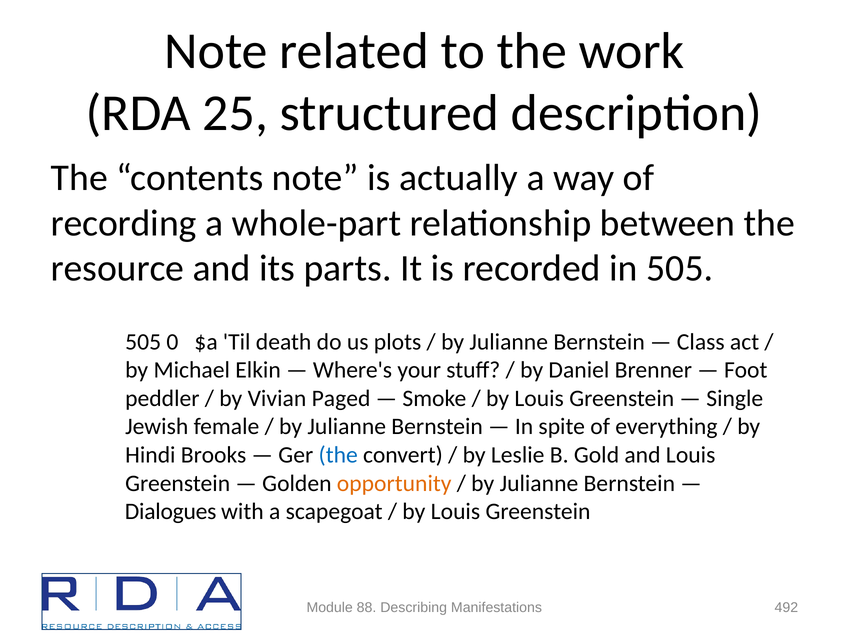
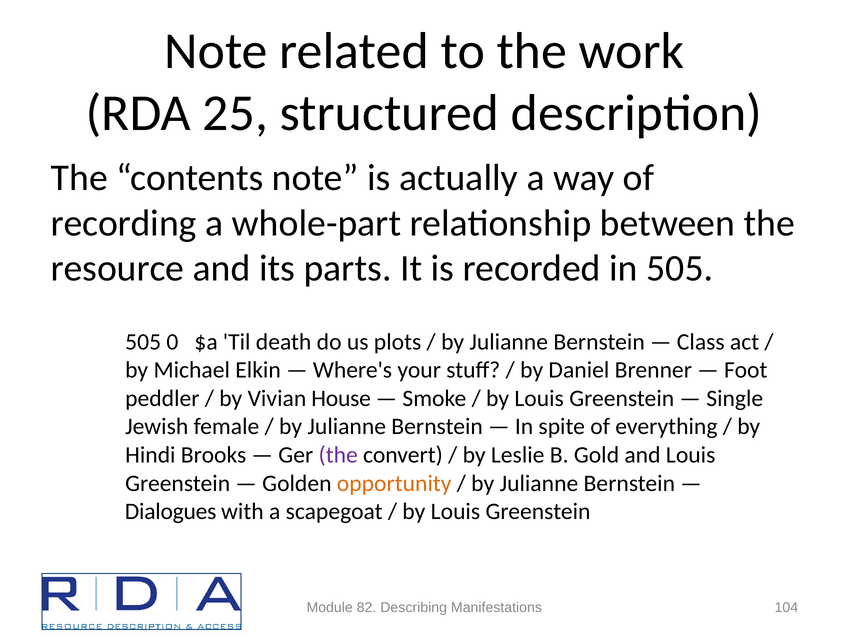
Paged: Paged -> House (341, 399)
the colour: blue -> purple (338, 455)
88: 88 -> 82 (367, 608)
492: 492 -> 104 (786, 608)
